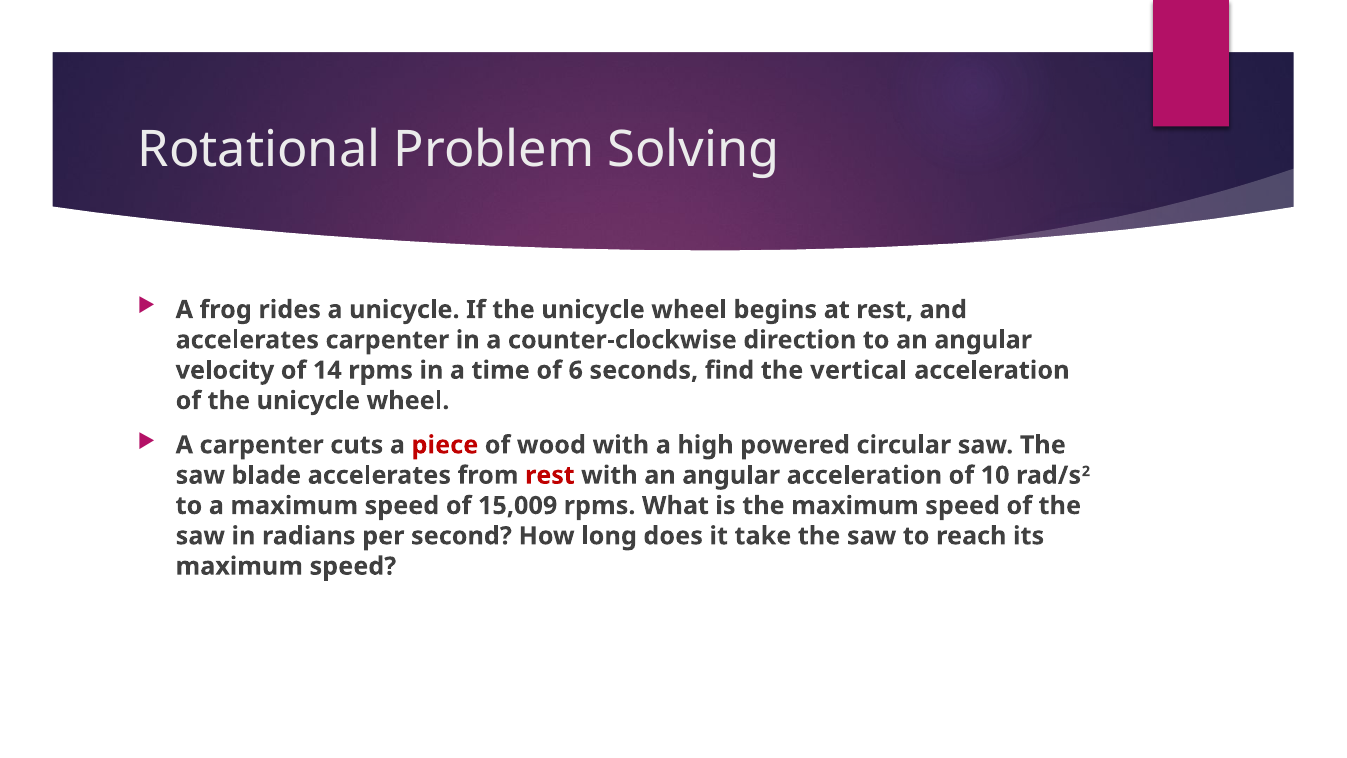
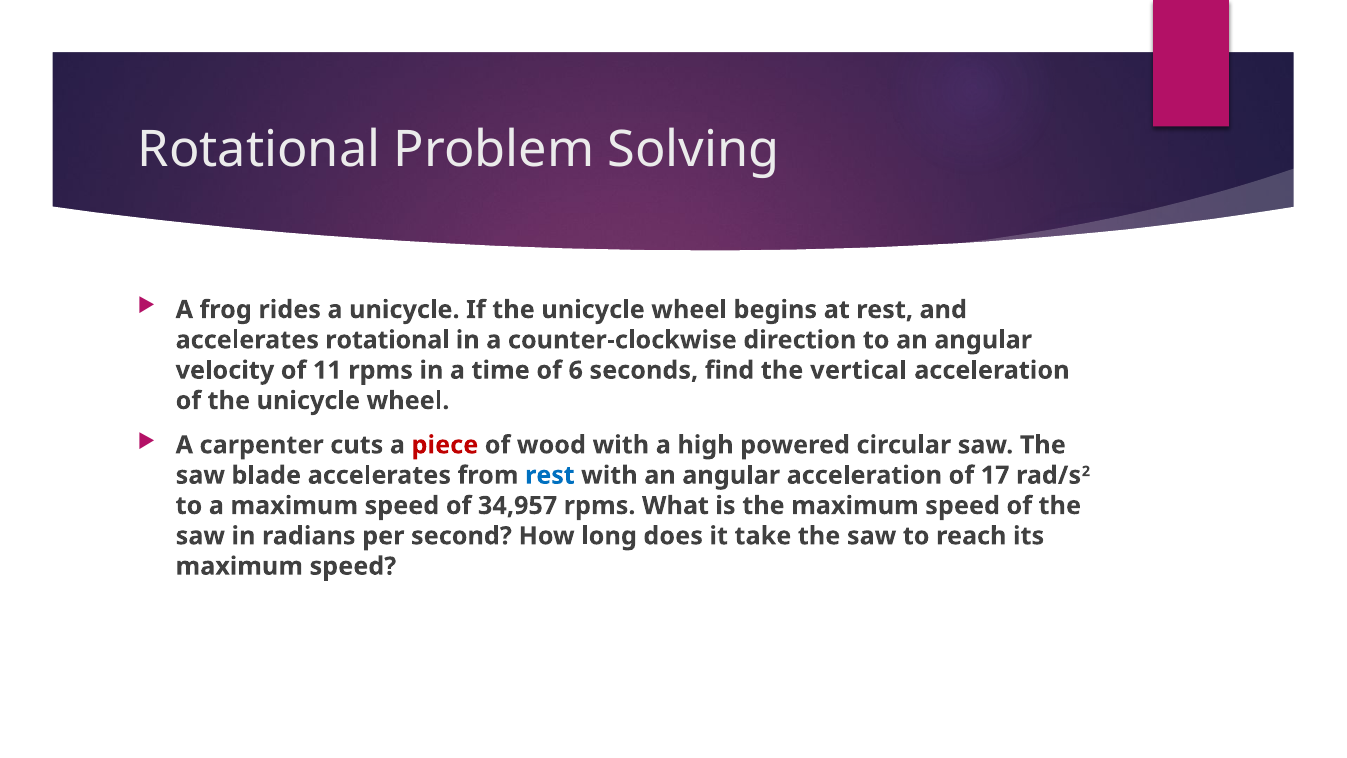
accelerates carpenter: carpenter -> rotational (387, 340)
14: 14 -> 11 (327, 370)
rest colour: red -> blue (550, 475)
10: 10 -> 17 (995, 475)
15,009: 15,009 -> 34,957 (518, 505)
